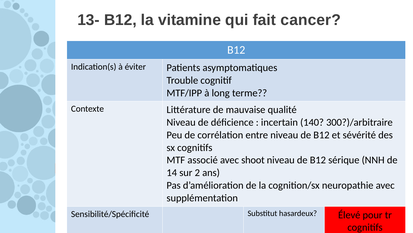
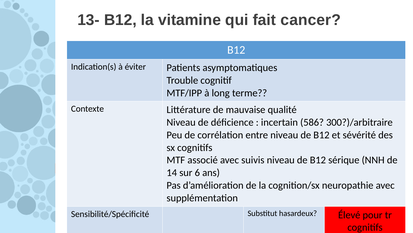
140: 140 -> 586 (312, 122)
shoot: shoot -> suivis (253, 160)
2: 2 -> 6 (197, 172)
